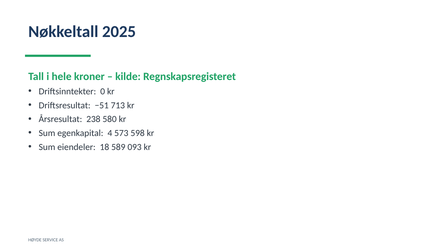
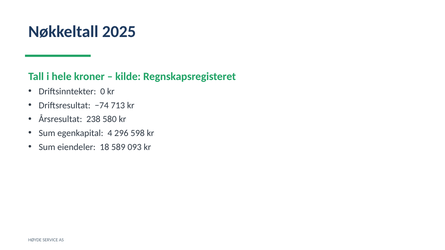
−51: −51 -> −74 (102, 105)
573: 573 -> 296 (121, 133)
